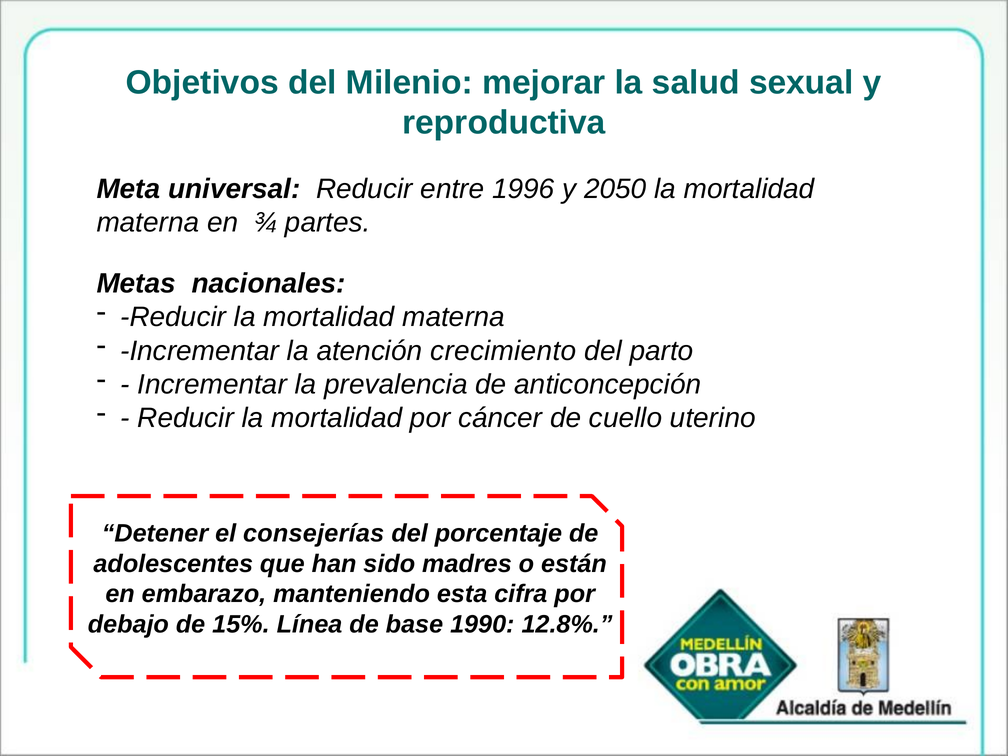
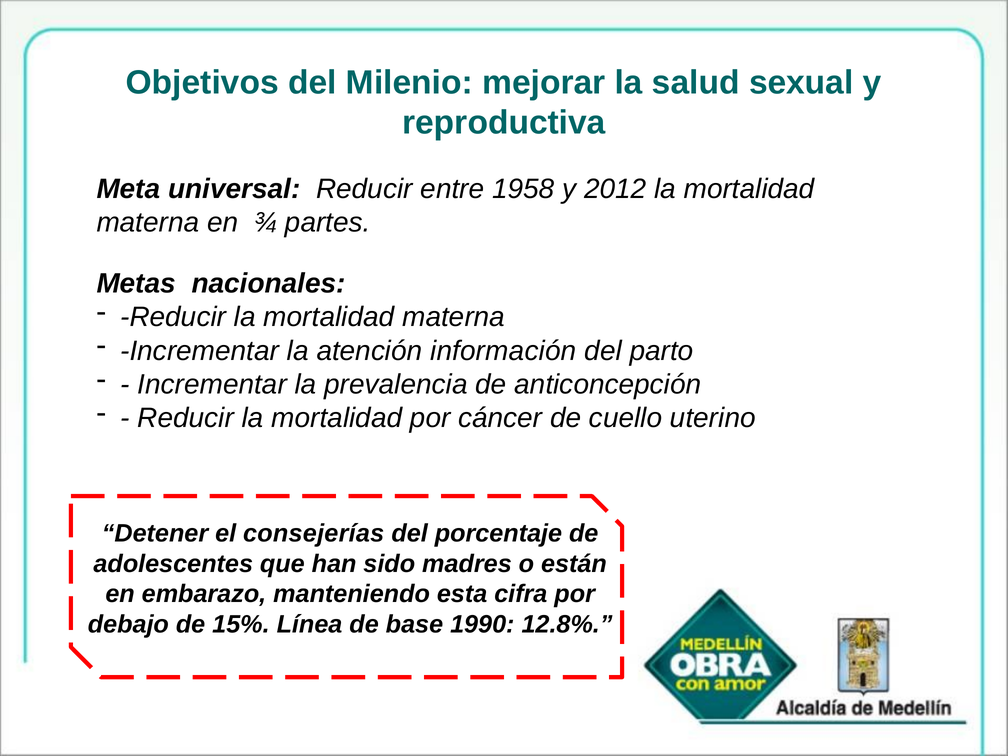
1996: 1996 -> 1958 (523, 189)
2050: 2050 -> 2012 (615, 189)
crecimiento: crecimiento -> información (503, 351)
